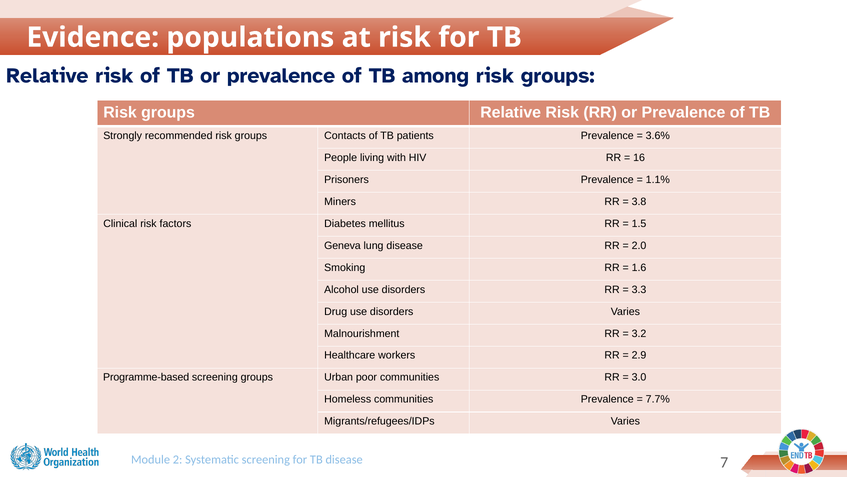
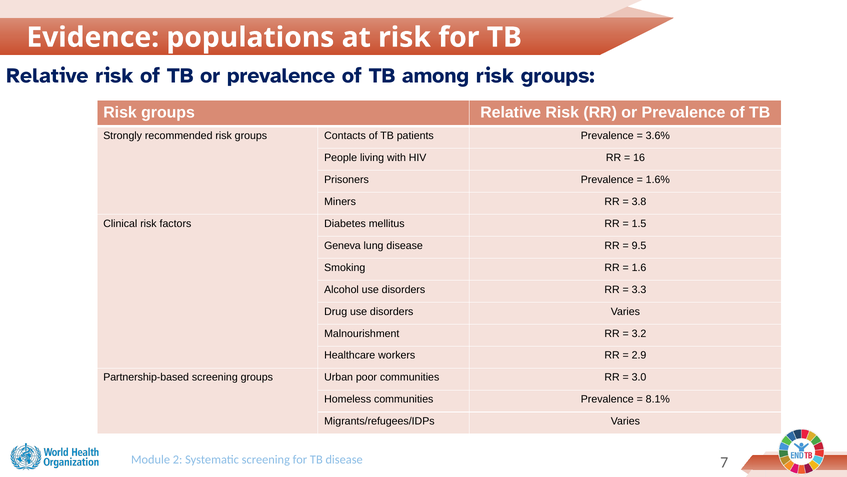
1.1%: 1.1% -> 1.6% (658, 179)
2.0: 2.0 -> 9.5 (639, 245)
Programme-based: Programme-based -> Partnership-based (146, 377)
7.7%: 7.7% -> 8.1% (658, 399)
